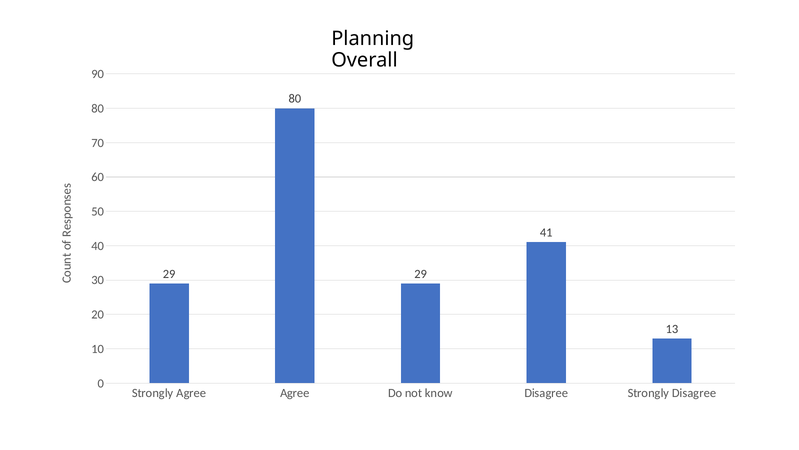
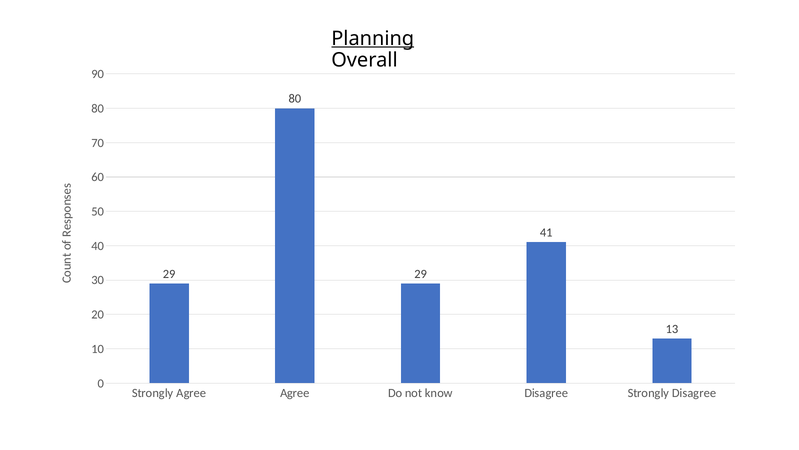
Planning underline: none -> present (373, 38)
